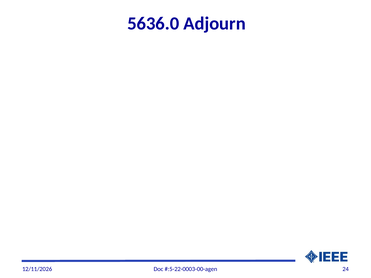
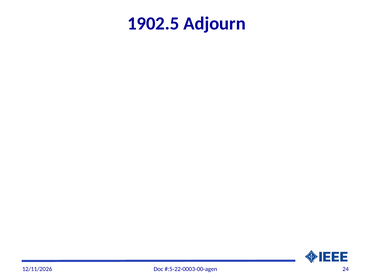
5636.0: 5636.0 -> 1902.5 (153, 24)
